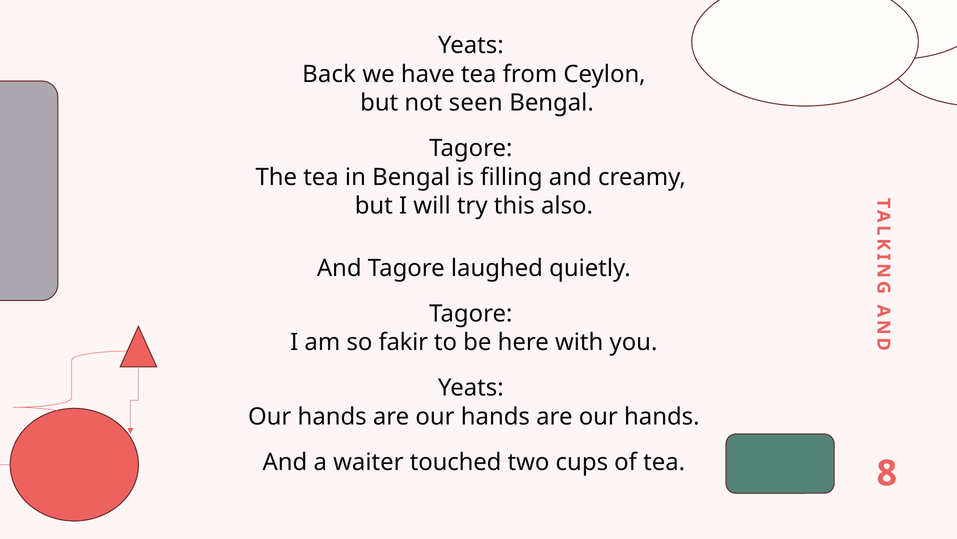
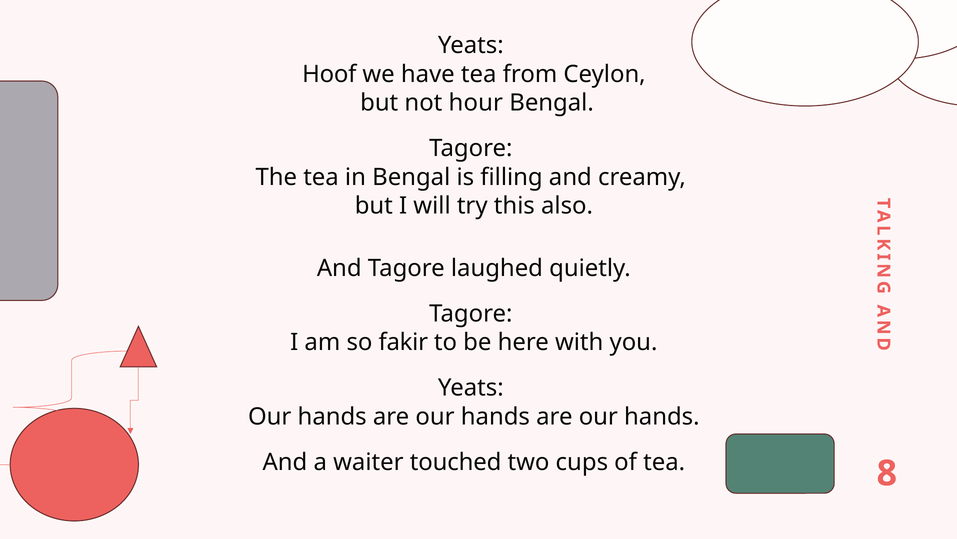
Back: Back -> Hoof (329, 74)
seen: seen -> hour (476, 103)
